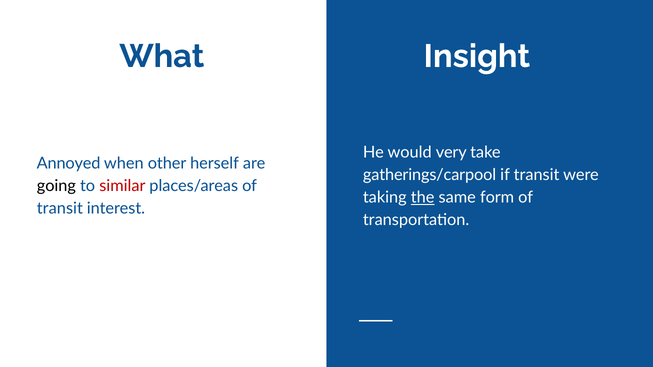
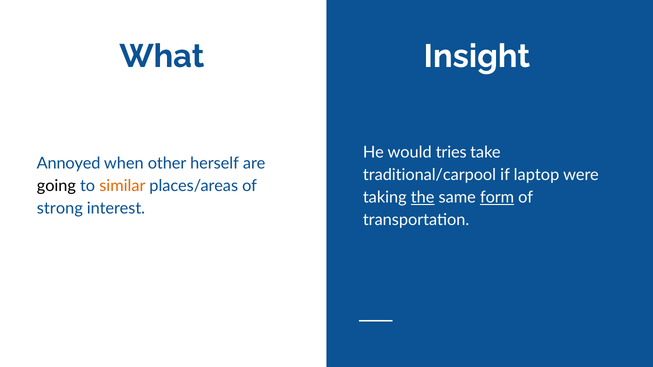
very: very -> tries (451, 152)
gatherings/carpool: gatherings/carpool -> traditional/carpool (430, 175)
if transit: transit -> laptop (537, 175)
similar colour: red -> orange (122, 186)
form underline: none -> present (497, 198)
transit: transit -> strong (60, 209)
